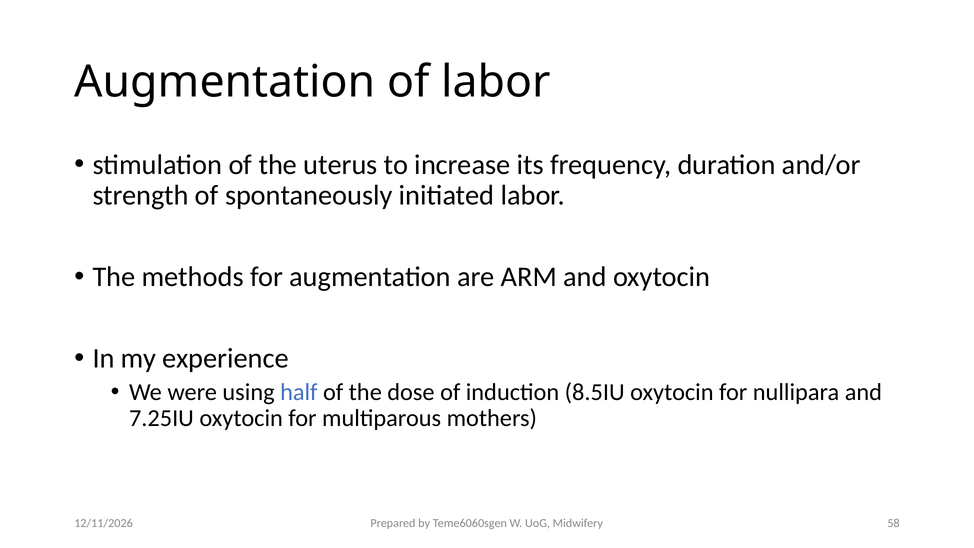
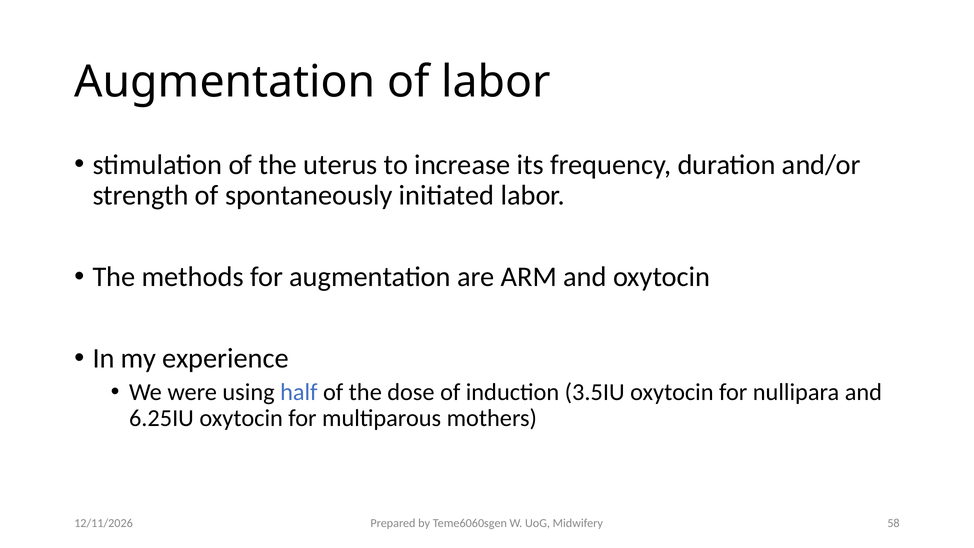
8.5IU: 8.5IU -> 3.5IU (595, 392)
7.25IU: 7.25IU -> 6.25IU (161, 418)
